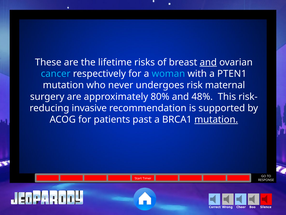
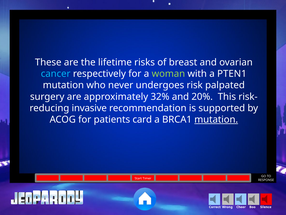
and underline: present -> none (208, 62)
woman colour: light blue -> light green (168, 74)
maternal: maternal -> palpated (225, 85)
80%: 80% -> 32% (160, 96)
48%: 48% -> 20% (202, 96)
past: past -> card (142, 119)
